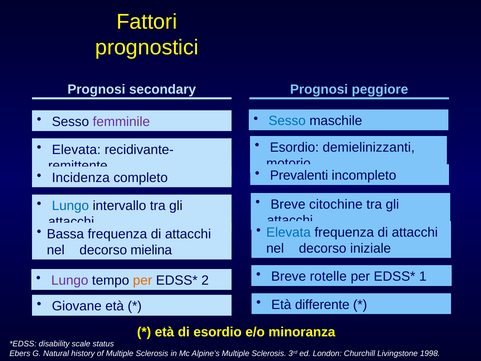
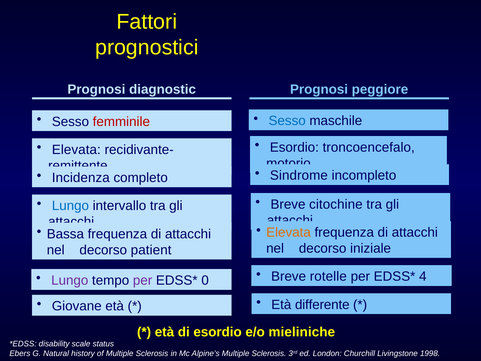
secondary: secondary -> diagnostic (163, 89)
femminile colour: purple -> red (121, 122)
demielinizzanti: demielinizzanti -> troncoencefalo (369, 147)
Prevalenti: Prevalenti -> Sindrome (299, 175)
Elevata colour: blue -> orange (288, 232)
mielina: mielina -> patient (151, 250)
per colour: orange -> purple (143, 280)
2: 2 -> 0 (205, 280)
1: 1 -> 4 (423, 276)
minoranza: minoranza -> mieliniche (302, 332)
